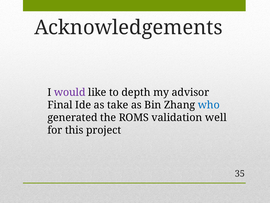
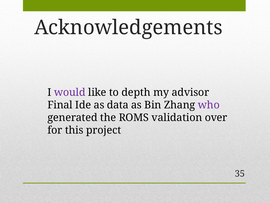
take: take -> data (118, 105)
who colour: blue -> purple (209, 105)
well: well -> over (216, 117)
